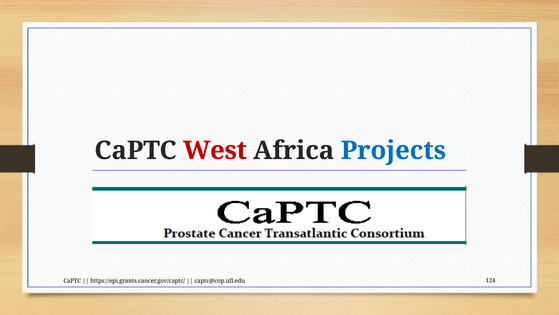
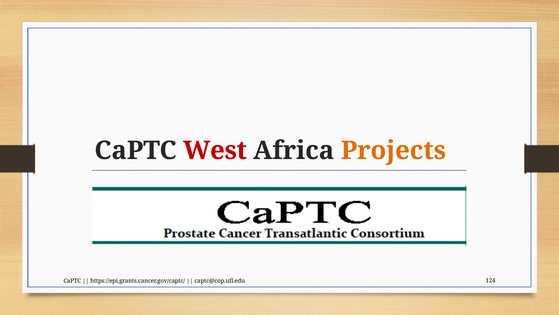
Projects colour: blue -> orange (393, 150)
